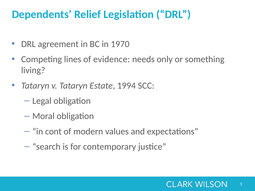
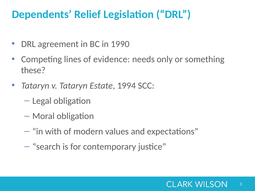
1970: 1970 -> 1990 (120, 44)
living: living -> these (33, 70)
cont: cont -> with (53, 132)
